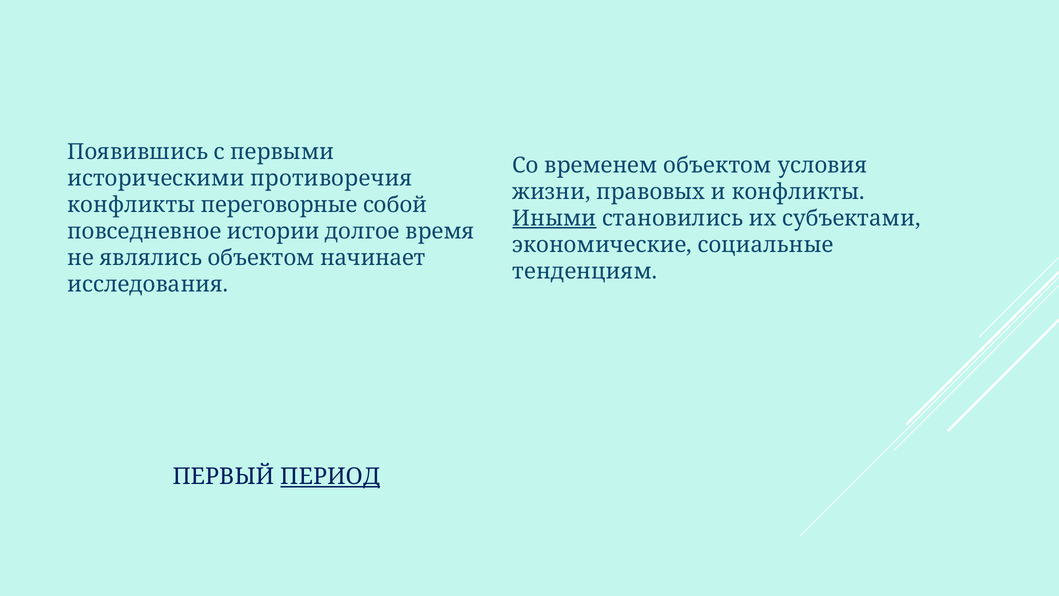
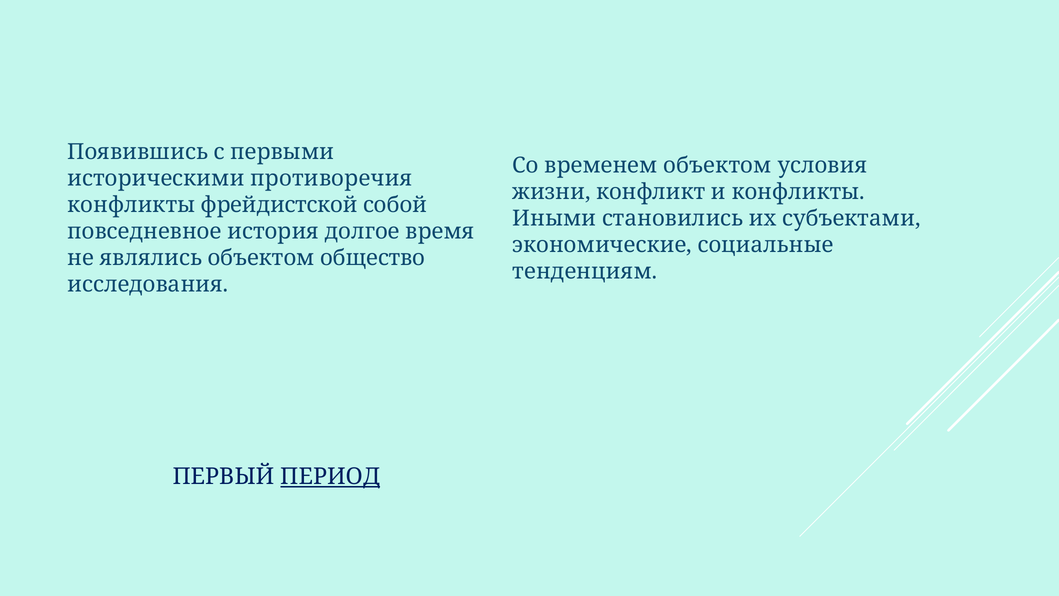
правовых: правовых -> конфликт (651, 192)
переговорные: переговорные -> фрейдистской (279, 205)
Иными underline: present -> none (554, 218)
истории: истории -> история (273, 231)
начинает: начинает -> общество (373, 258)
